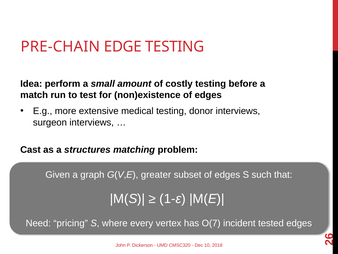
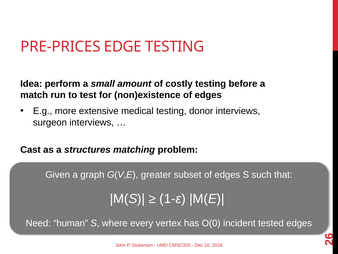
PRE-CHAIN: PRE-CHAIN -> PRE-PRICES (60, 47)
pricing: pricing -> human (71, 223)
O(7: O(7 -> O(0 (211, 223)
